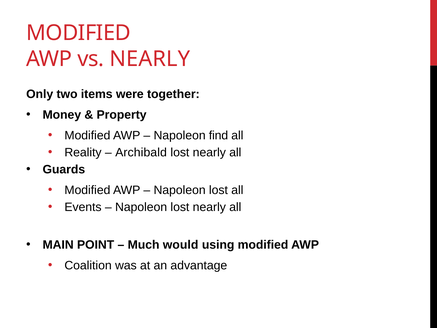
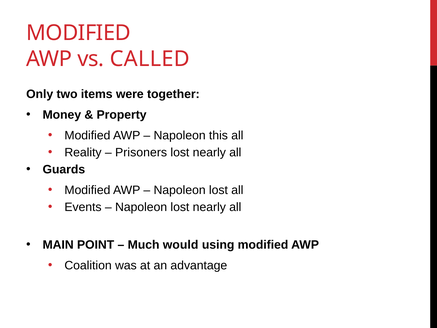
vs NEARLY: NEARLY -> CALLED (150, 59)
find: find -> this (218, 135)
Archibald: Archibald -> Prisoners (141, 152)
